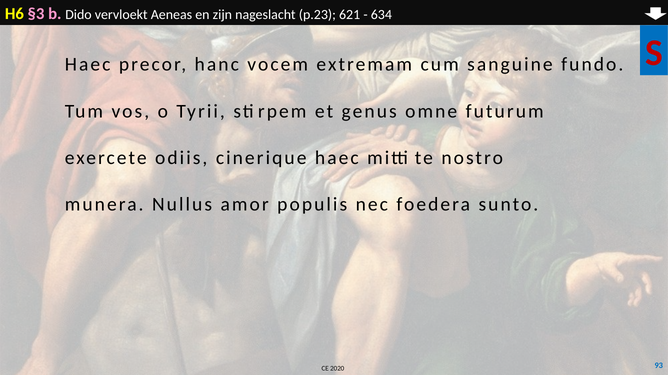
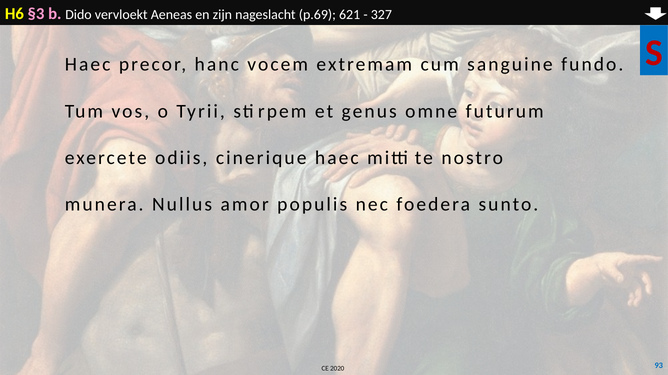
p.23: p.23 -> p.69 (317, 15)
634: 634 -> 327 (381, 15)
